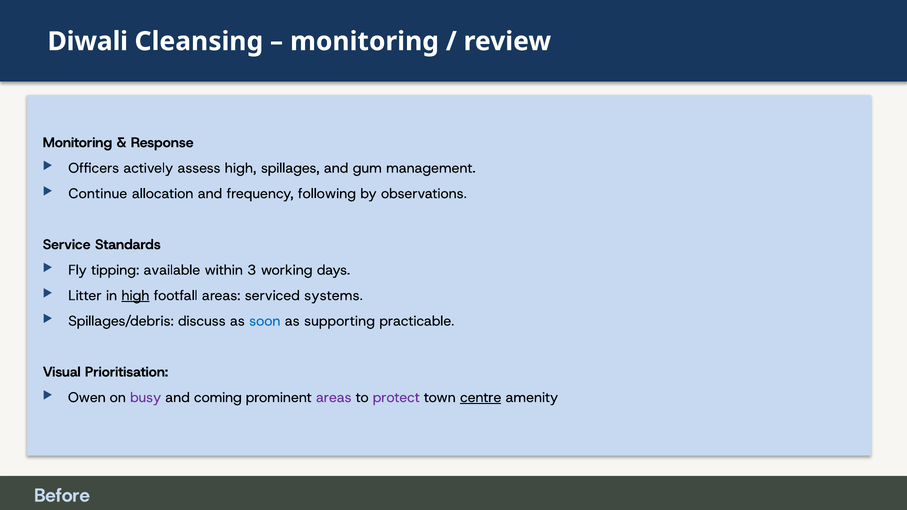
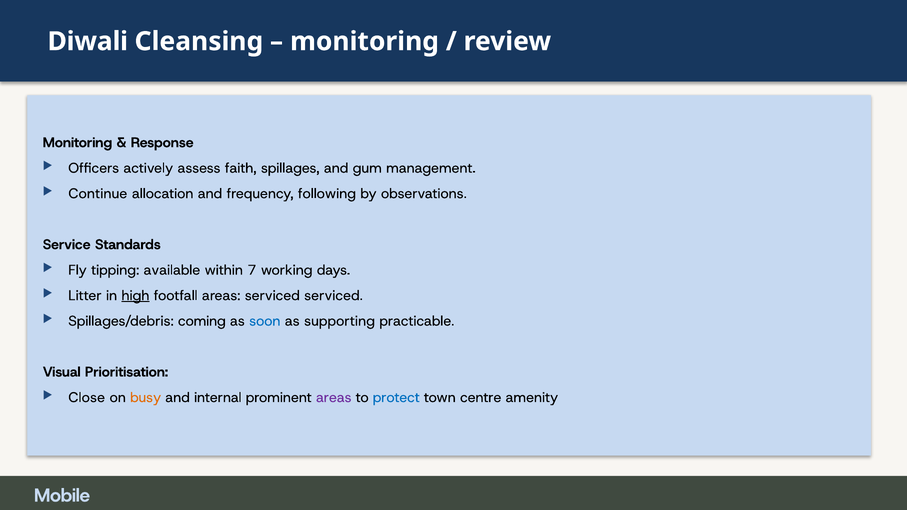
assess high: high -> faith (241, 168)
3: 3 -> 7 (252, 270)
serviced systems: systems -> serviced (333, 296)
discuss: discuss -> coming (202, 321)
Owen: Owen -> Close (87, 398)
busy colour: purple -> orange (146, 398)
coming: coming -> internal (218, 398)
protect colour: purple -> blue (396, 398)
centre underline: present -> none (481, 398)
Before: Before -> Mobile (62, 496)
